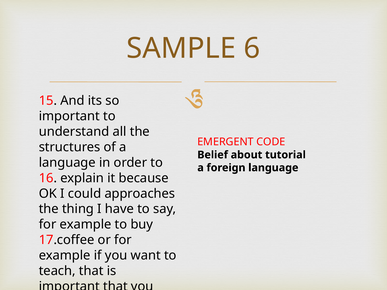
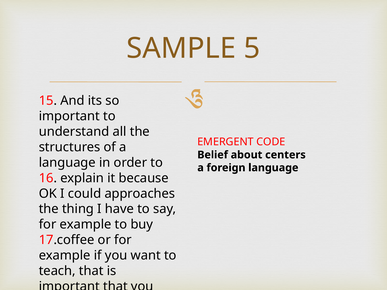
6: 6 -> 5 (252, 48)
tutorial: tutorial -> centers (285, 155)
